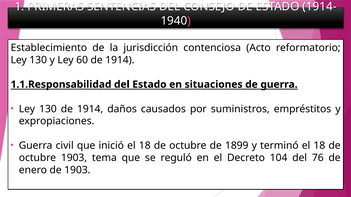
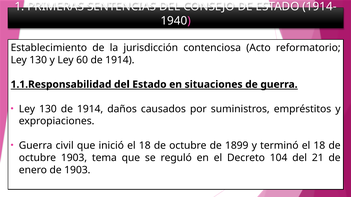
76: 76 -> 21 (318, 158)
